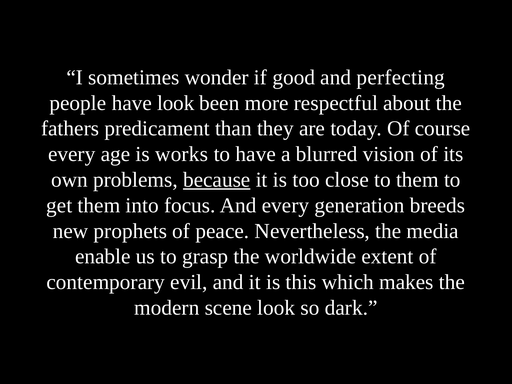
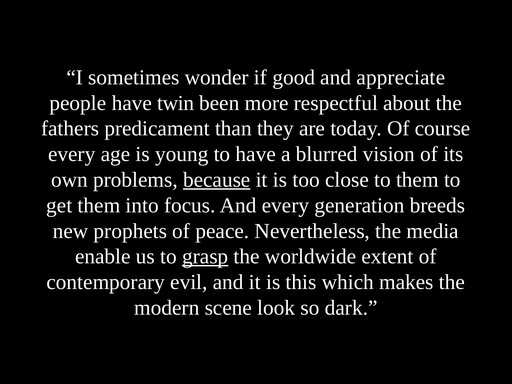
perfecting: perfecting -> appreciate (401, 77)
have look: look -> twin (176, 103)
works: works -> young (182, 154)
grasp underline: none -> present (205, 257)
